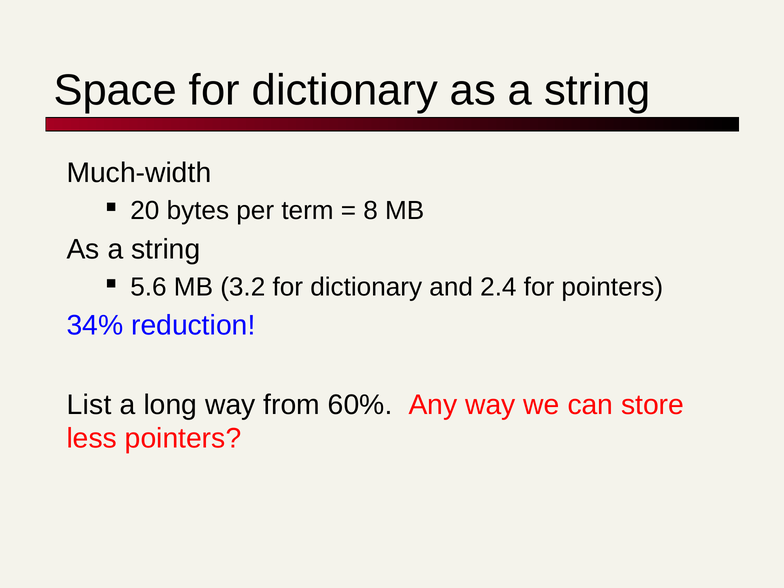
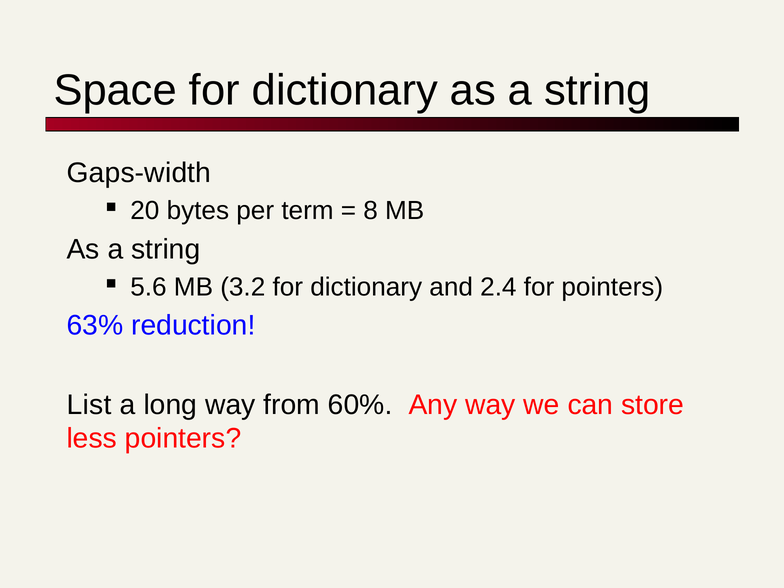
Much-width: Much-width -> Gaps-width (139, 173)
34%: 34% -> 63% (95, 325)
